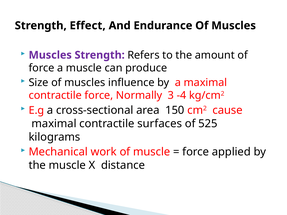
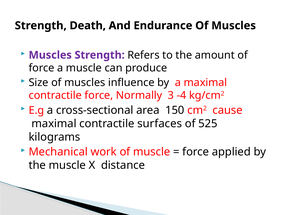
Effect: Effect -> Death (88, 26)
